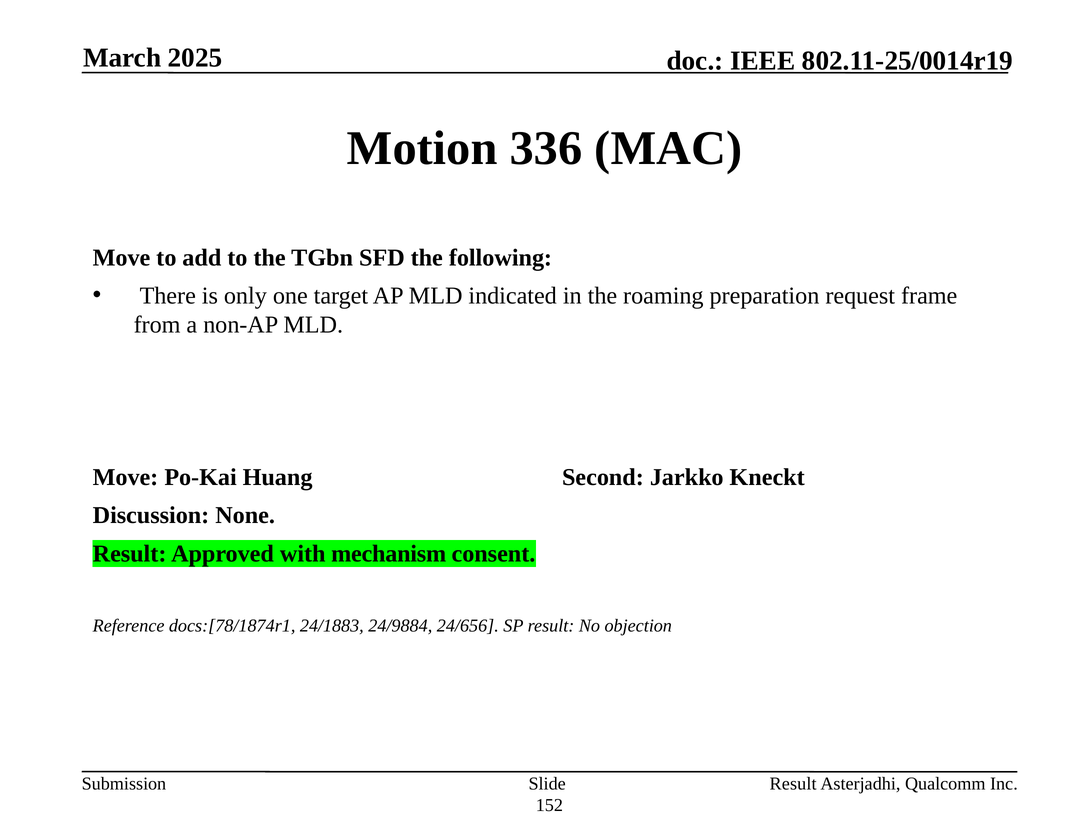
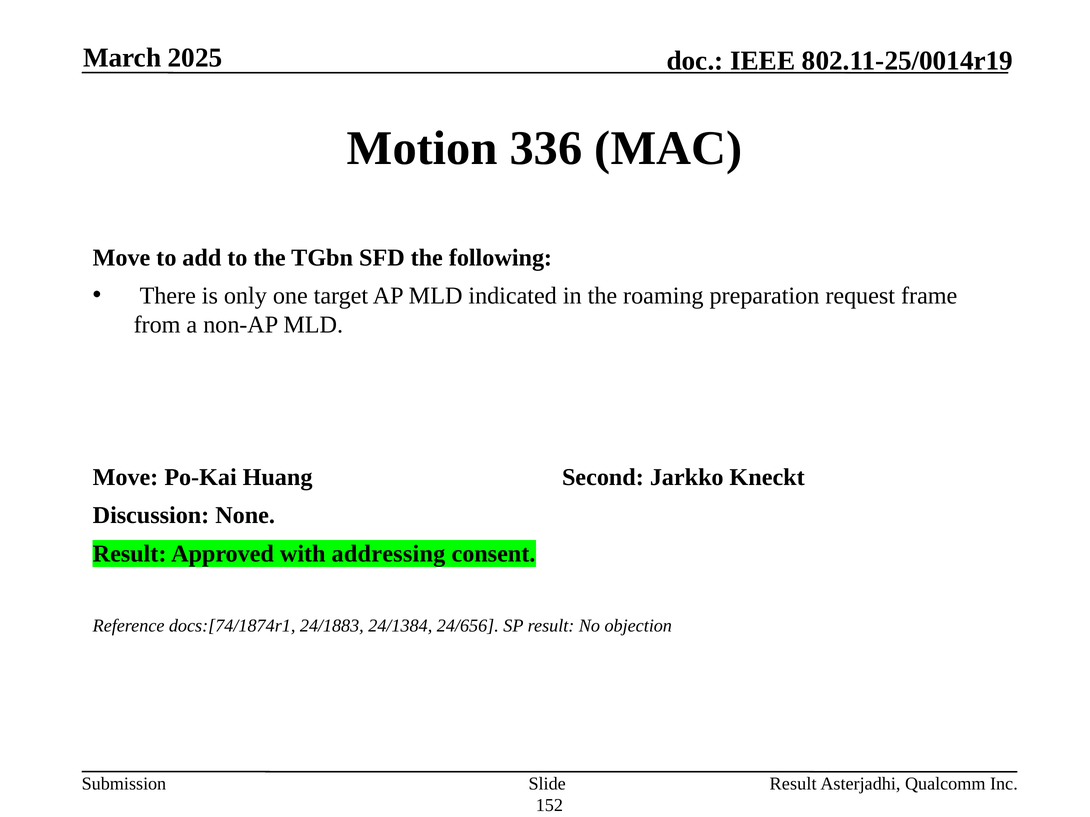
mechanism: mechanism -> addressing (388, 554)
docs:[78/1874r1: docs:[78/1874r1 -> docs:[74/1874r1 (232, 626)
24/9884: 24/9884 -> 24/1384 (400, 626)
